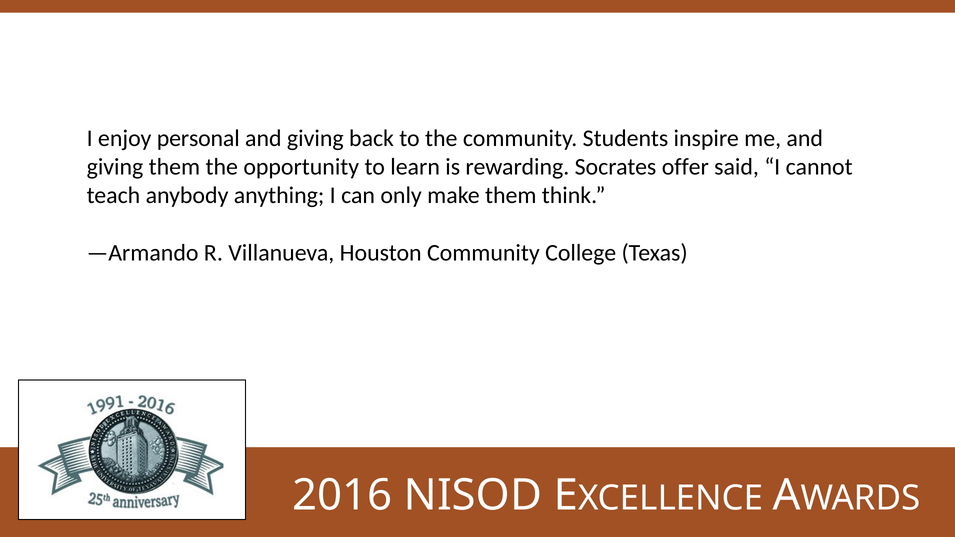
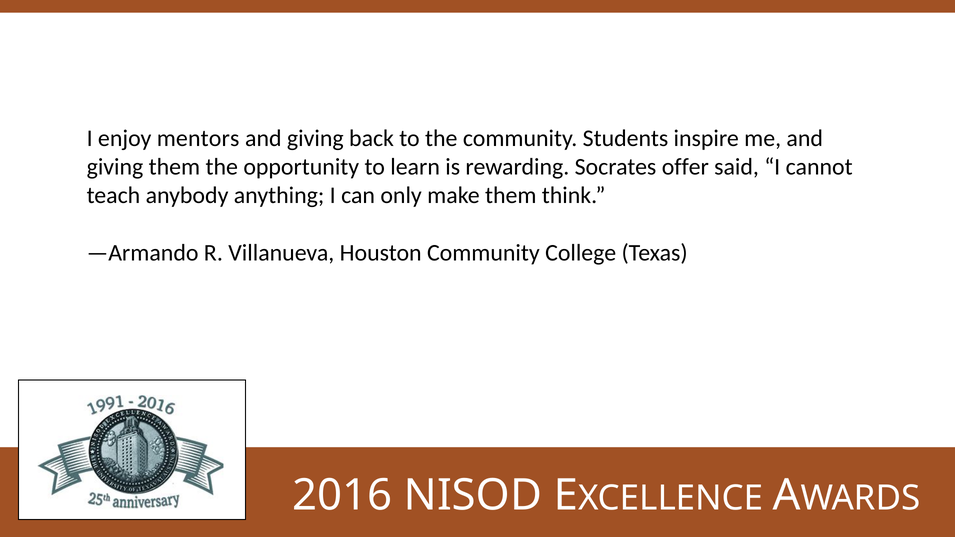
personal: personal -> mentors (198, 138)
